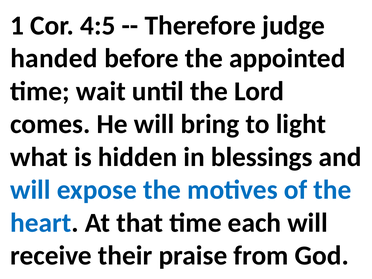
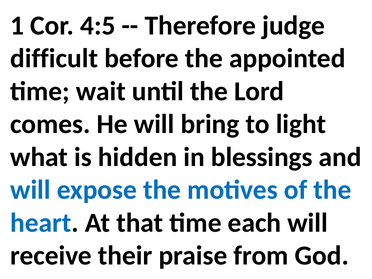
handed: handed -> difficult (54, 58)
